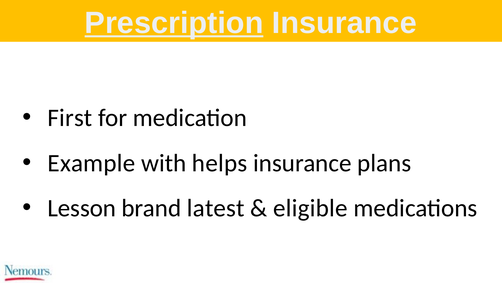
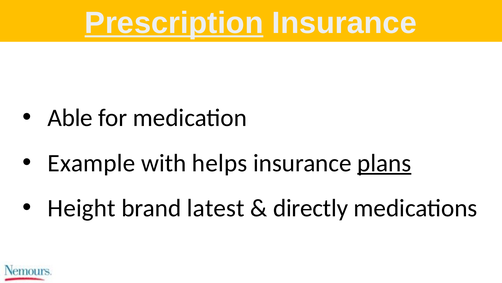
First: First -> Able (70, 118)
plans underline: none -> present (384, 163)
Lesson: Lesson -> Height (82, 208)
eligible: eligible -> directly (311, 208)
